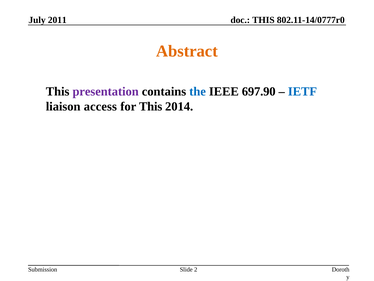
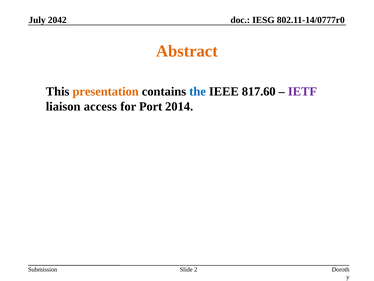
2011: 2011 -> 2042 (57, 20)
THIS: THIS -> IESG (263, 20)
presentation colour: purple -> orange (106, 91)
697.90: 697.90 -> 817.60 (259, 91)
IETF colour: blue -> purple (302, 91)
for This: This -> Port (151, 106)
